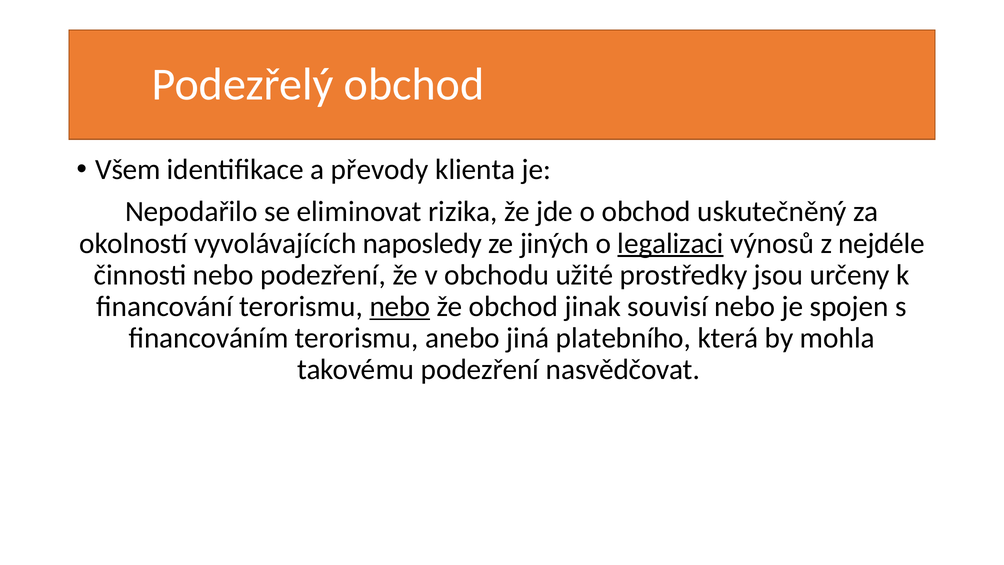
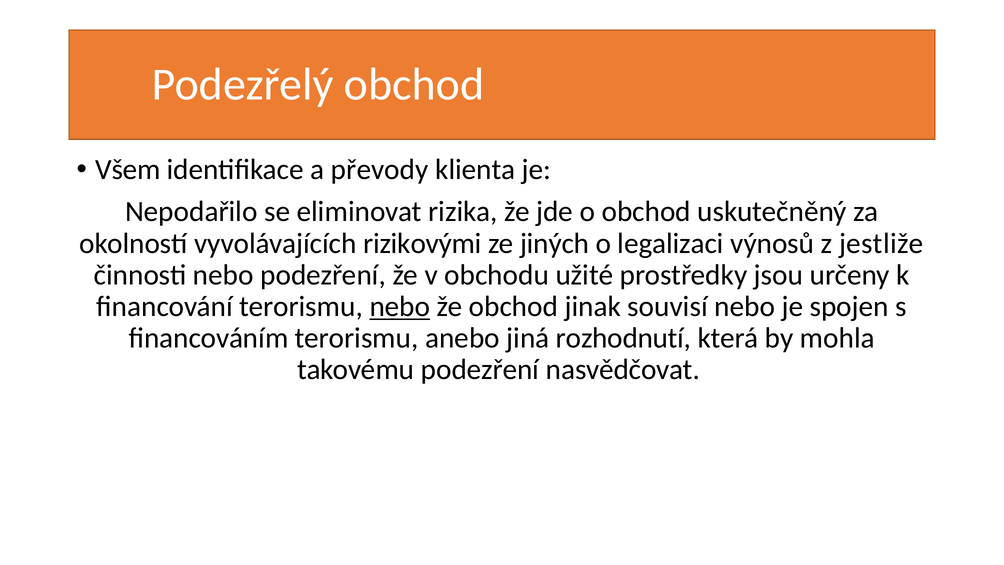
naposledy: naposledy -> rizikovými (422, 243)
legalizaci underline: present -> none (671, 243)
nejdéle: nejdéle -> jestliže (881, 243)
platebního: platebního -> rozhodnutí (624, 338)
